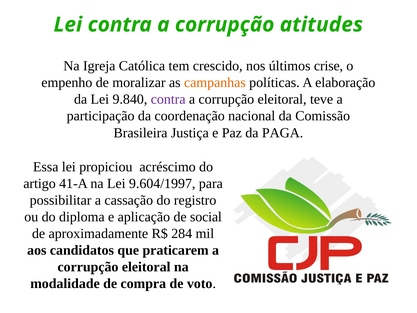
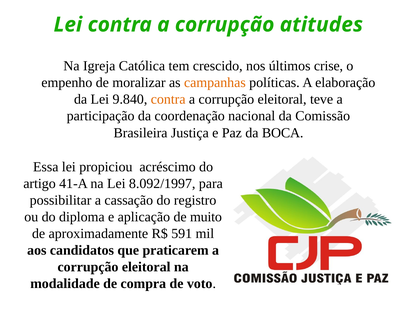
contra colour: purple -> orange (168, 99)
PAGA: PAGA -> BOCA (283, 133)
9.604/1997: 9.604/1997 -> 8.092/1997 (162, 183)
social: social -> muito (206, 217)
284: 284 -> 591 (182, 233)
